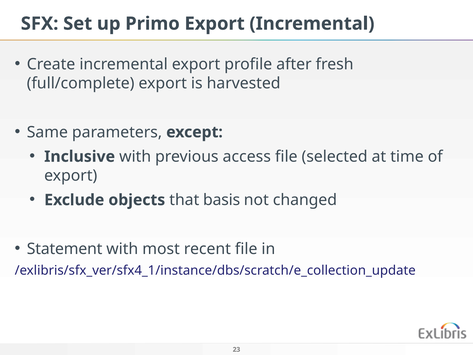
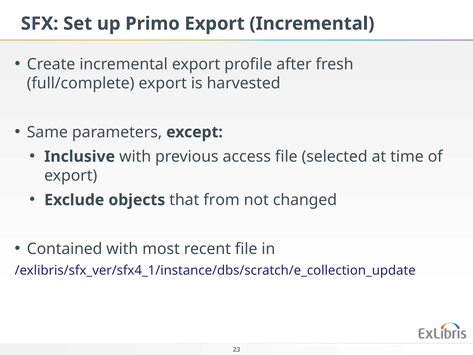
basis: basis -> from (222, 200)
Statement: Statement -> Contained (65, 249)
